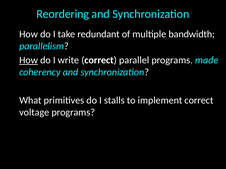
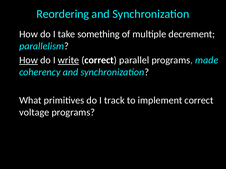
redundant: redundant -> something (99, 34)
bandwidth: bandwidth -> decrement (192, 34)
write underline: none -> present (68, 60)
stalls: stalls -> track (114, 101)
